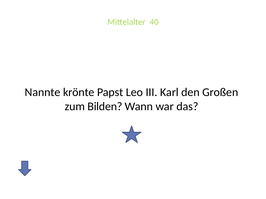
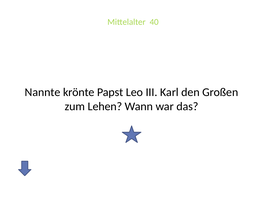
Bilden: Bilden -> Lehen (105, 107)
